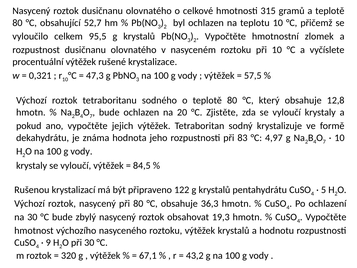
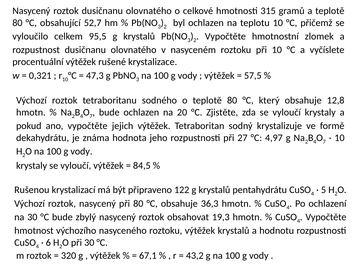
83: 83 -> 27 (242, 138)
9: 9 -> 6 (48, 242)
